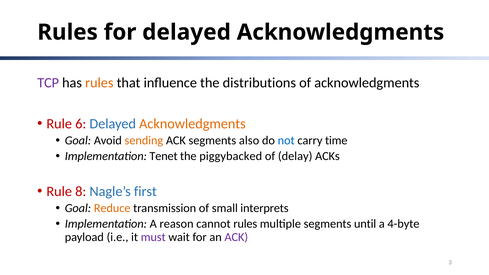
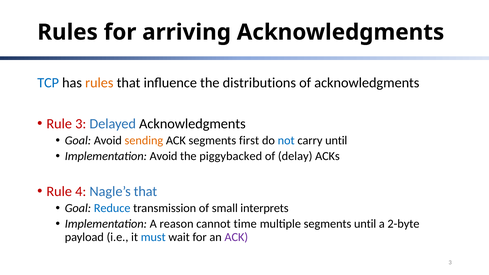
for delayed: delayed -> arriving (187, 32)
TCP colour: purple -> blue (48, 83)
Rule 6: 6 -> 3 (81, 124)
Acknowledgments colour: orange -> black (192, 124)
also: also -> first (249, 141)
carry time: time -> until (336, 141)
Implementation Tenet: Tenet -> Avoid (164, 156)
8: 8 -> 4 (81, 191)
Nagle’s first: first -> that (145, 191)
Reduce colour: orange -> blue (112, 208)
cannot rules: rules -> time (245, 224)
4-byte: 4-byte -> 2-byte (403, 224)
must colour: purple -> blue (153, 237)
